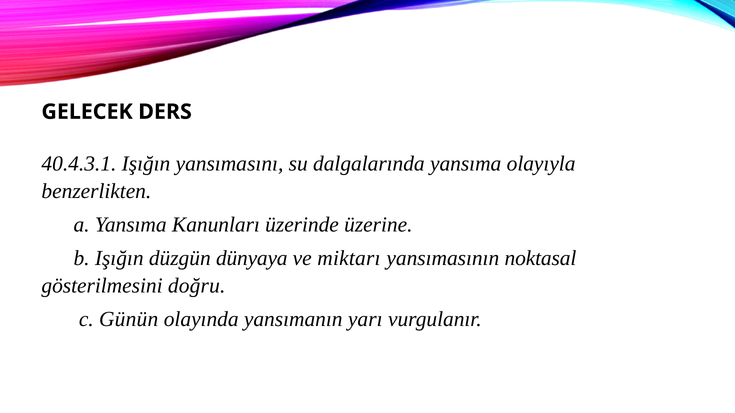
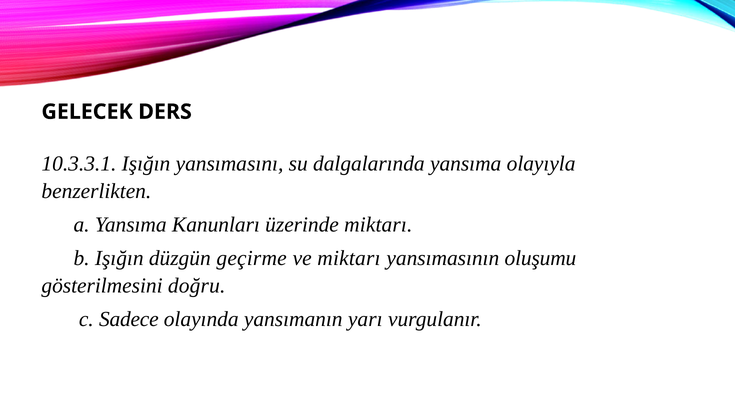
40.4.3.1: 40.4.3.1 -> 10.3.3.1 (79, 164)
üzerinde üzerine: üzerine -> miktarı (378, 225)
dünyaya: dünyaya -> geçirme (252, 258)
noktasal: noktasal -> oluşumu (540, 258)
Günün: Günün -> Sadece (129, 320)
